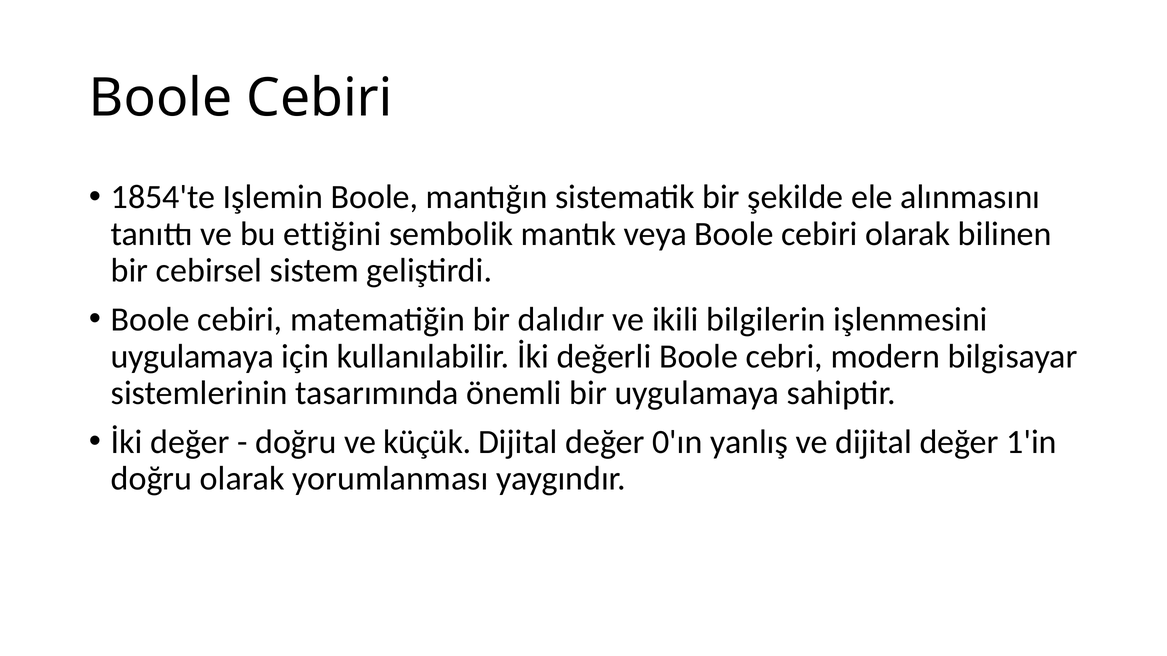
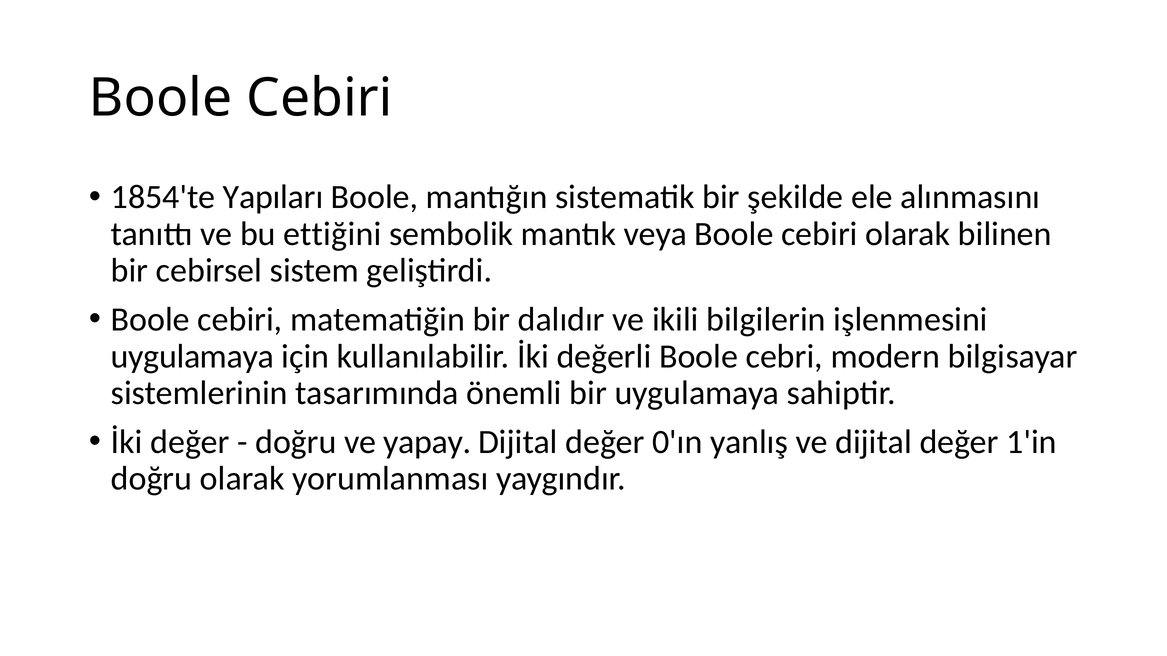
Işlemin: Işlemin -> Yapıları (273, 197)
küçük: küçük -> yapay (427, 442)
